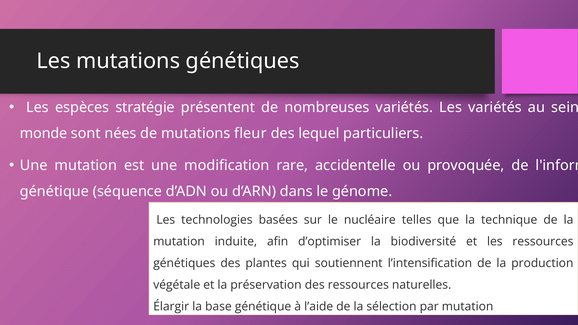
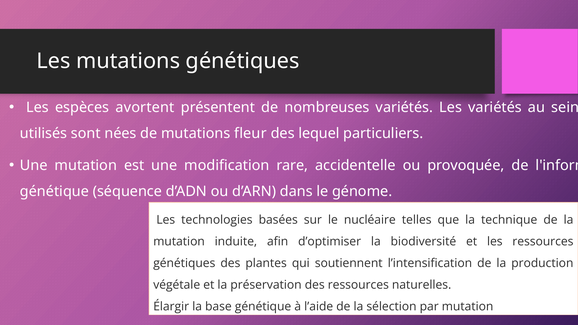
stratégie: stratégie -> avortent (145, 107)
monde: monde -> utilisés (44, 133)
